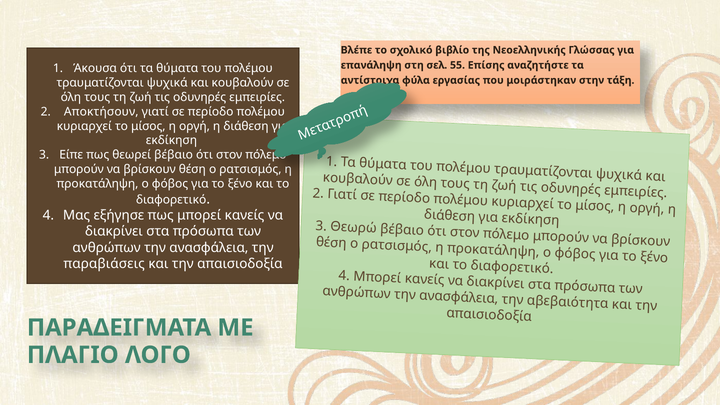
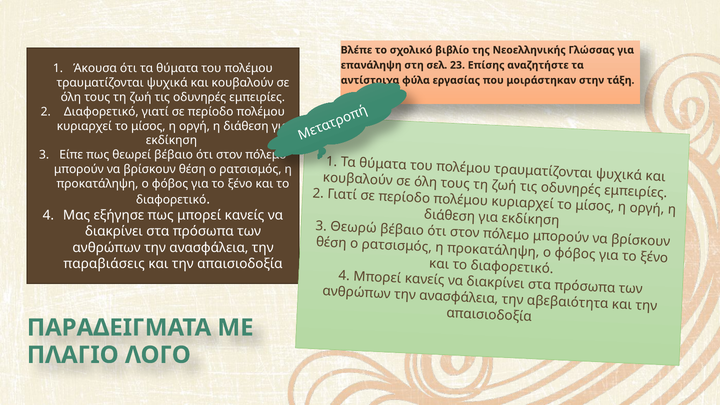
55: 55 -> 23 (457, 65)
2 Αποκτήσουν: Αποκτήσουν -> Διαφορετικό (101, 112)
